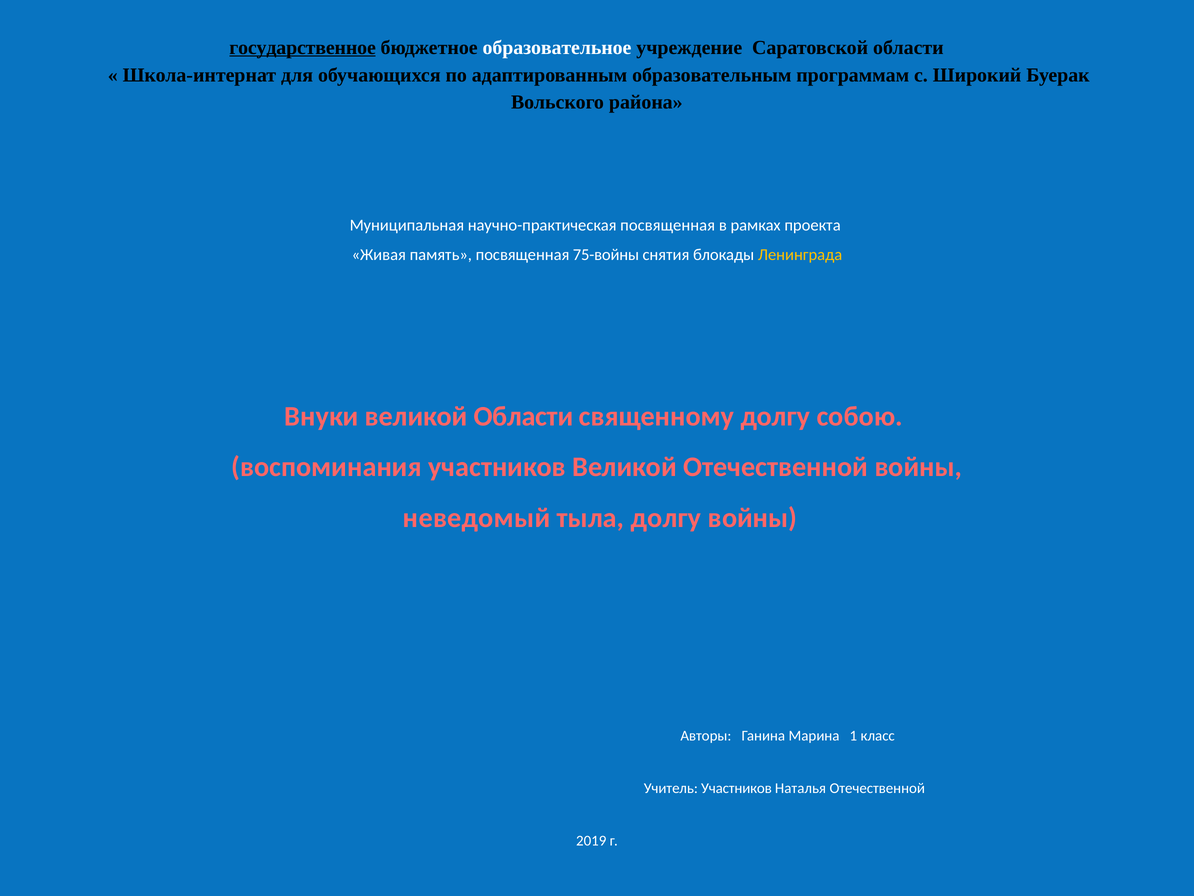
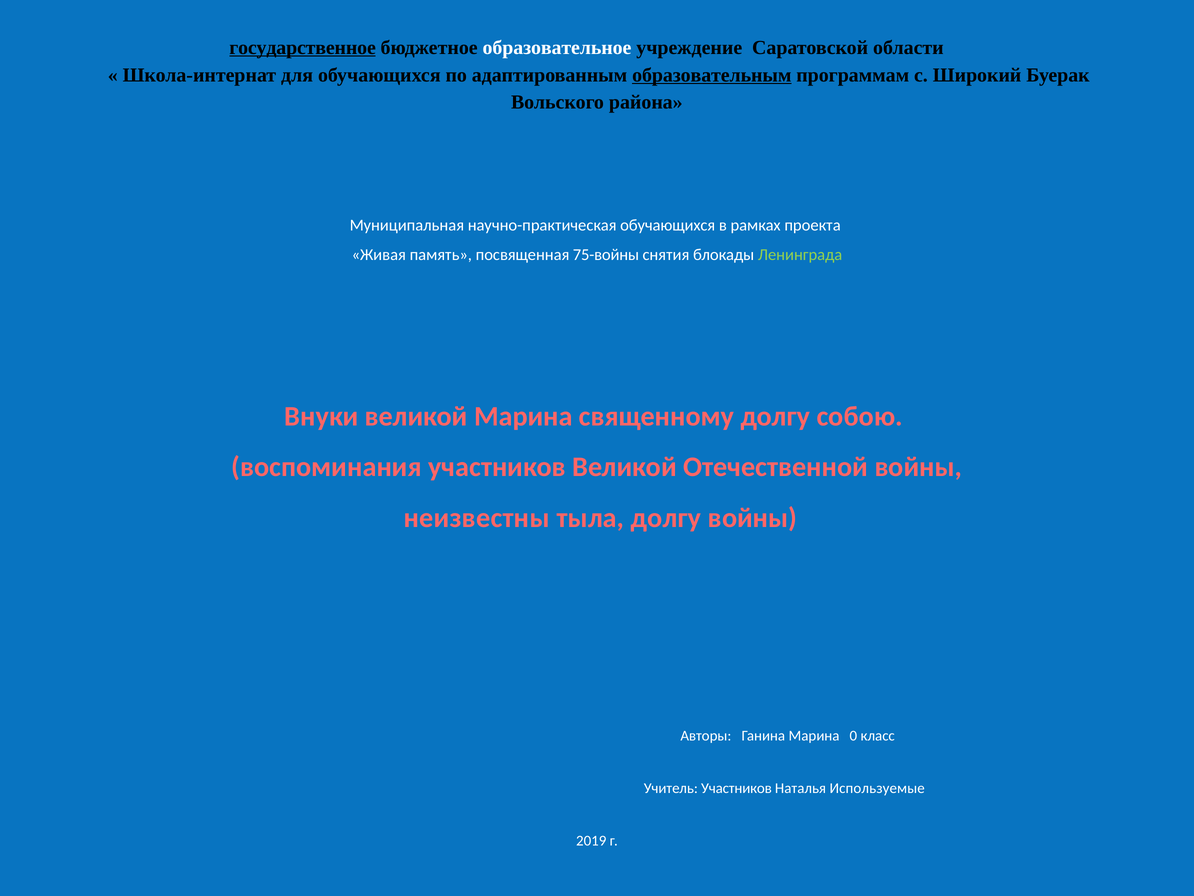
образовательным underline: none -> present (712, 75)
научно-практическая посвященная: посвященная -> обучающихся (668, 225)
Ленинграда colour: yellow -> light green (800, 255)
великой Области: Области -> Марина (523, 416)
неведомый: неведомый -> неизвестны (477, 518)
1: 1 -> 0 (853, 735)
Наталья Отечественной: Отечественной -> Используемые (877, 788)
